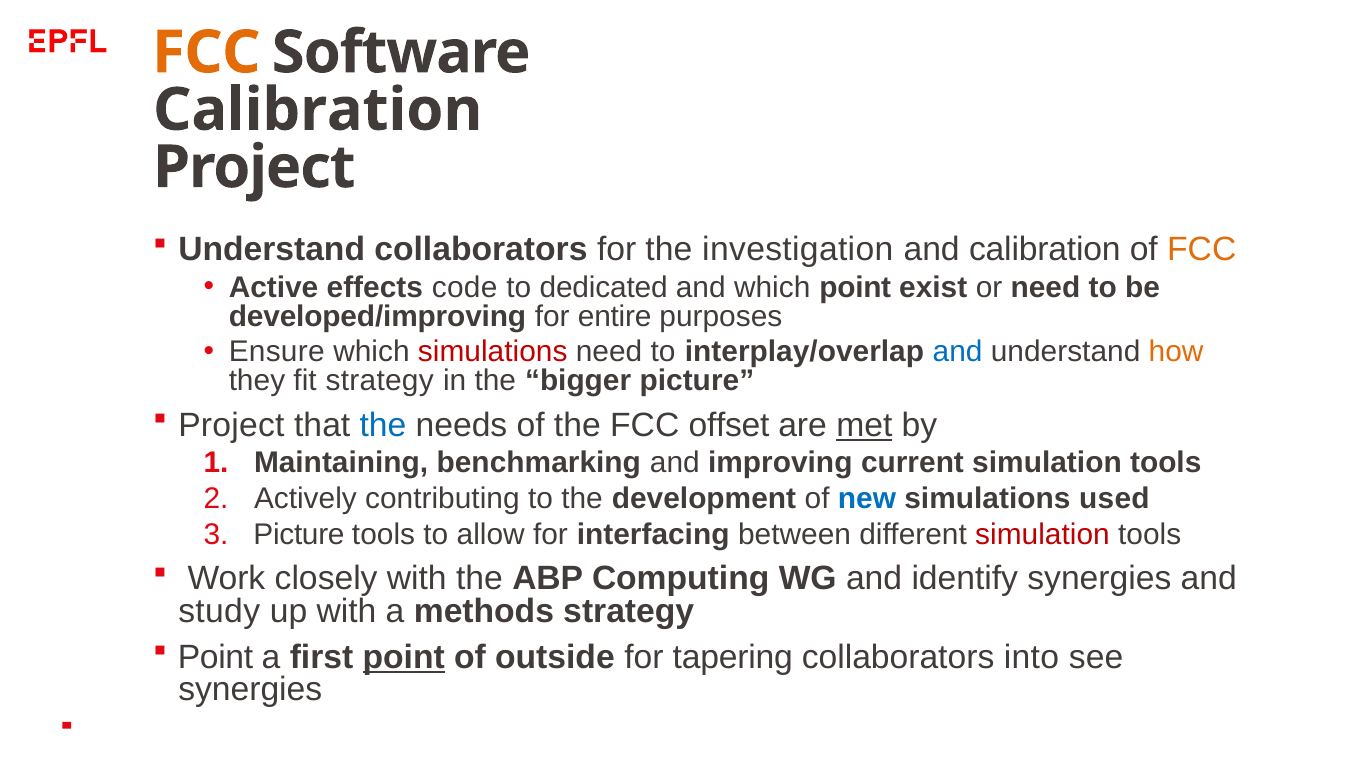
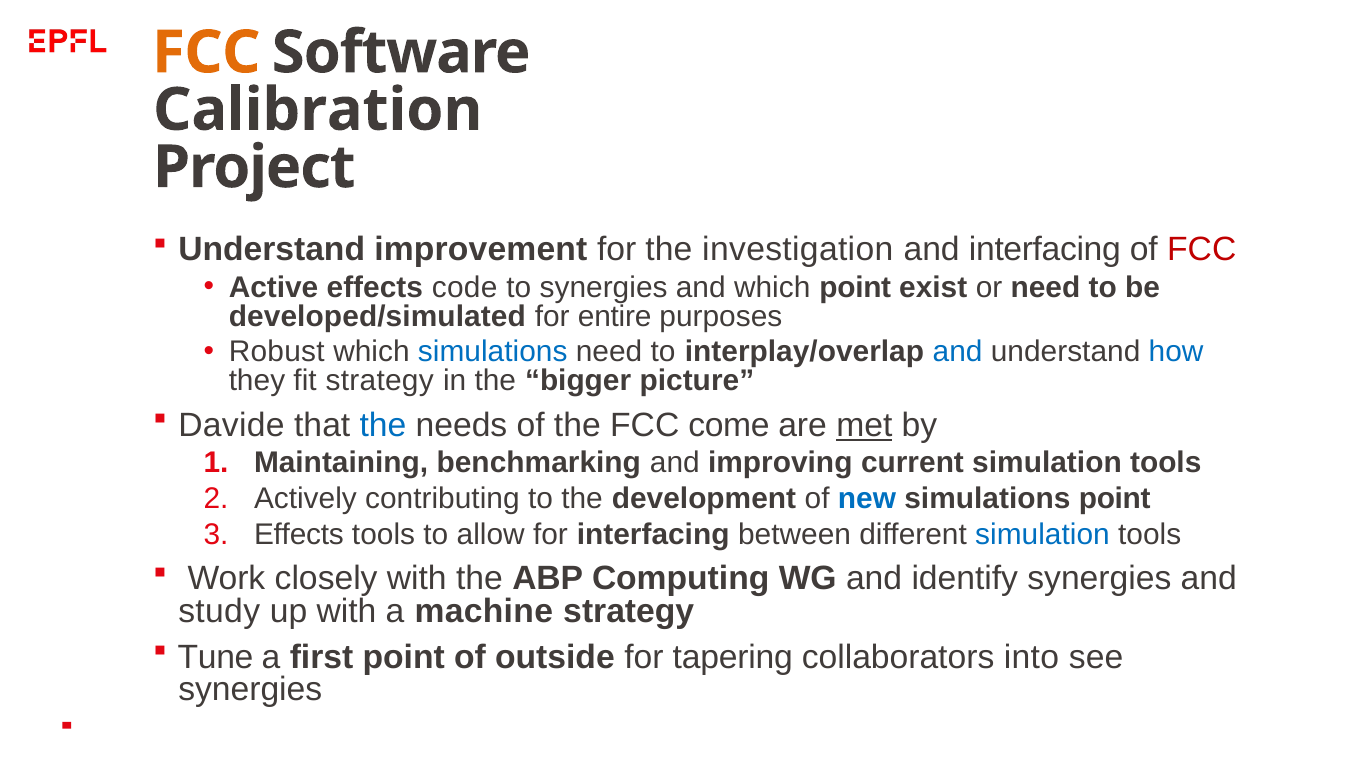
Understand collaborators: collaborators -> improvement (481, 250)
and calibration: calibration -> interfacing (1045, 250)
FCC colour: orange -> red (1202, 250)
to dedicated: dedicated -> synergies (604, 288)
developed/improving: developed/improving -> developed/simulated (377, 316)
Ensure: Ensure -> Robust (277, 352)
simulations colour: red -> blue (493, 352)
how colour: orange -> blue (1176, 352)
Project: Project -> Davide (231, 425)
offset: offset -> come (729, 425)
simulations used: used -> point (1115, 499)
Picture: Picture -> Effects (299, 534)
simulation colour: red -> blue (1042, 534)
methods: methods -> machine (484, 611)
Point: Point -> Tune (216, 657)
point underline: present -> none (404, 657)
